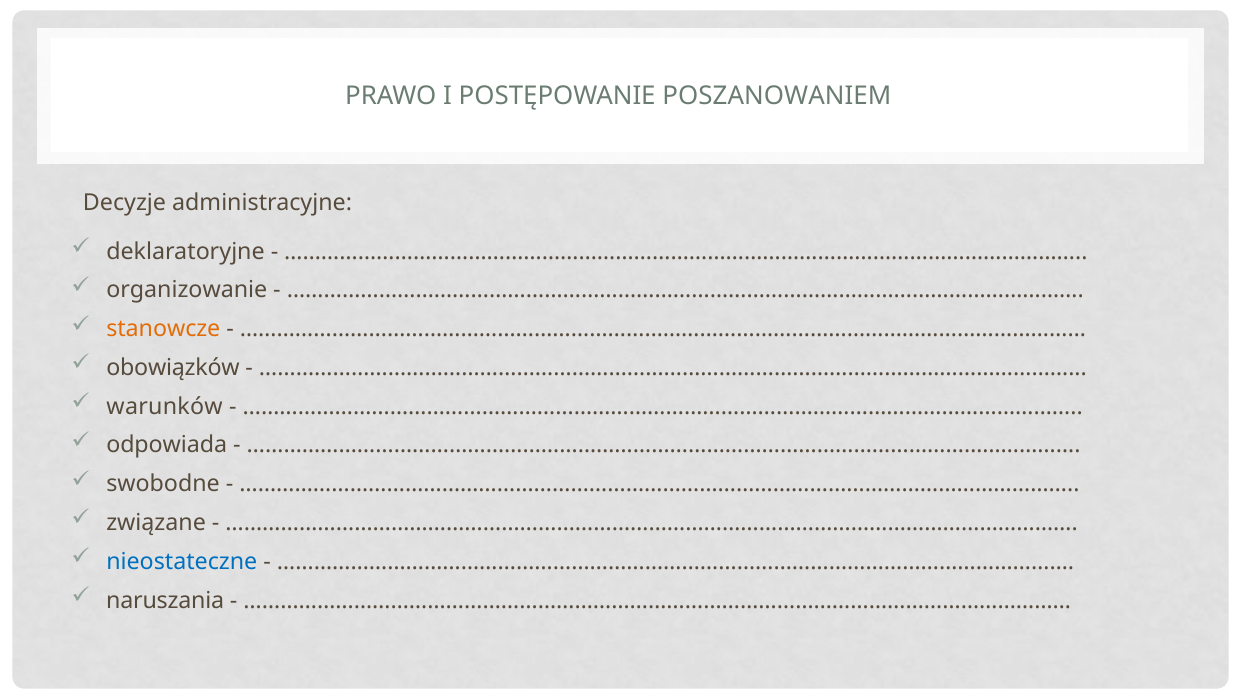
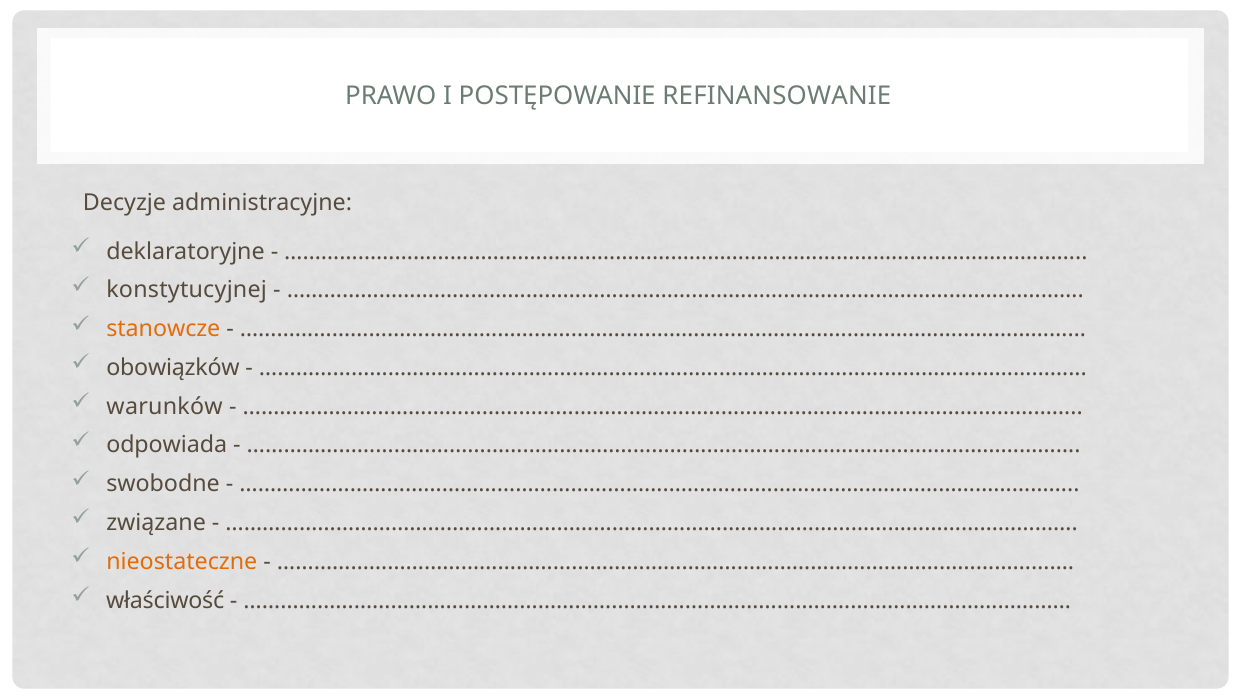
POSZANOWANIEM: POSZANOWANIEM -> REFINANSOWANIE (777, 96)
organizowanie: organizowanie -> konstytucyjnej (187, 290)
nieostateczne colour: blue -> orange (182, 562)
naruszania: naruszania -> właściwość (165, 600)
